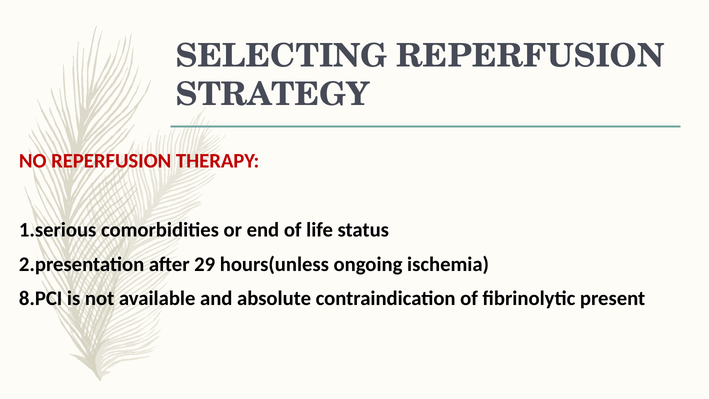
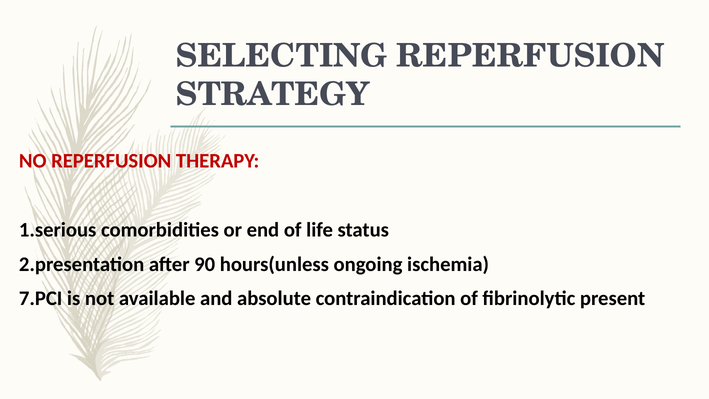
29: 29 -> 90 (205, 264)
8.PCI: 8.PCI -> 7.PCI (41, 298)
